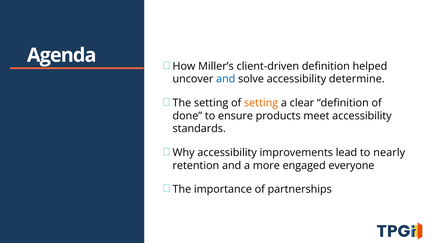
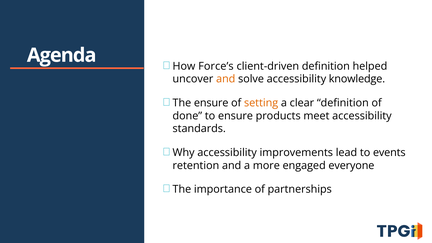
Miller’s: Miller’s -> Force’s (216, 66)
and colour: blue -> orange (226, 79)
determine: determine -> knowledge (357, 79)
The setting: setting -> ensure (211, 103)
nearly: nearly -> events (389, 153)
